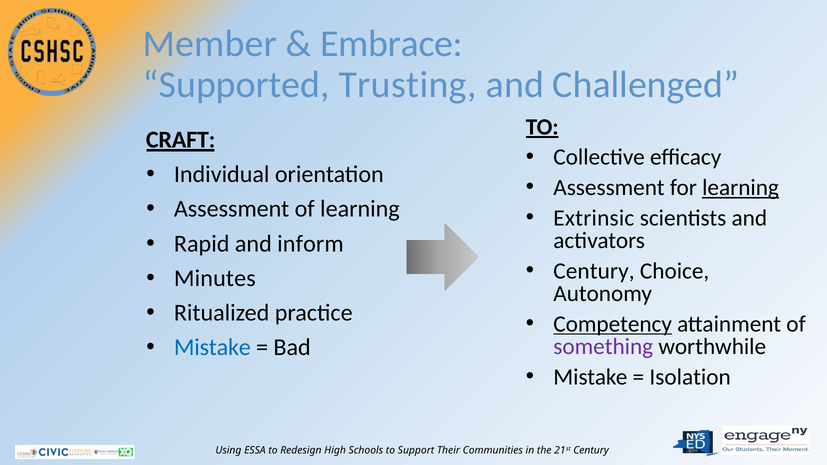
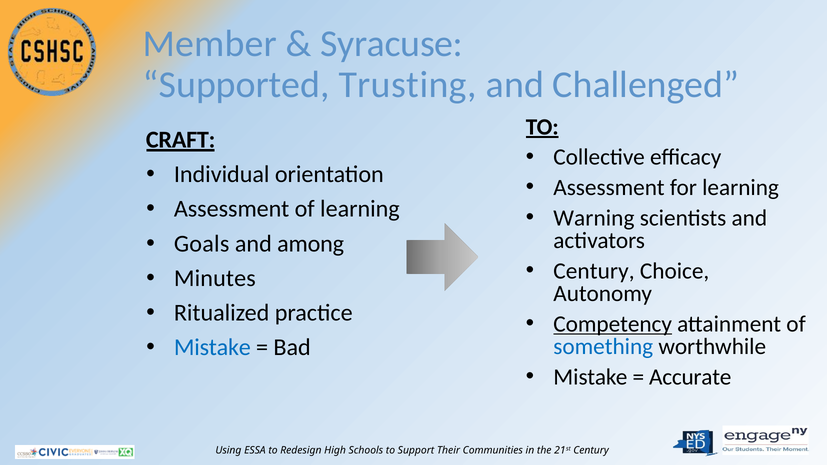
Embrace: Embrace -> Syracuse (392, 44)
learning underline: present -> none (741, 188)
Extrinsic: Extrinsic -> Warning (594, 218)
Rapid: Rapid -> Goals (202, 244)
inform: inform -> among (311, 244)
something colour: purple -> blue (603, 347)
Isolation: Isolation -> Accurate (690, 377)
